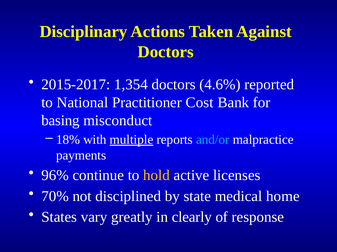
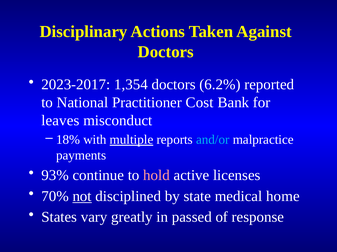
2015-2017: 2015-2017 -> 2023-2017 (76, 85)
4.6%: 4.6% -> 6.2% (220, 85)
basing: basing -> leaves (60, 121)
96%: 96% -> 93% (55, 176)
hold colour: yellow -> pink (157, 176)
not underline: none -> present (82, 197)
clearly: clearly -> passed (192, 218)
